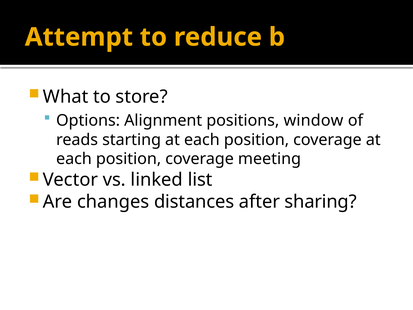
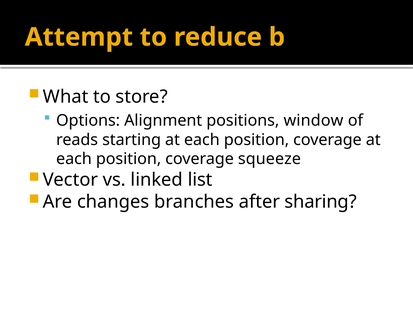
meeting: meeting -> squeeze (269, 159)
distances: distances -> branches (194, 202)
